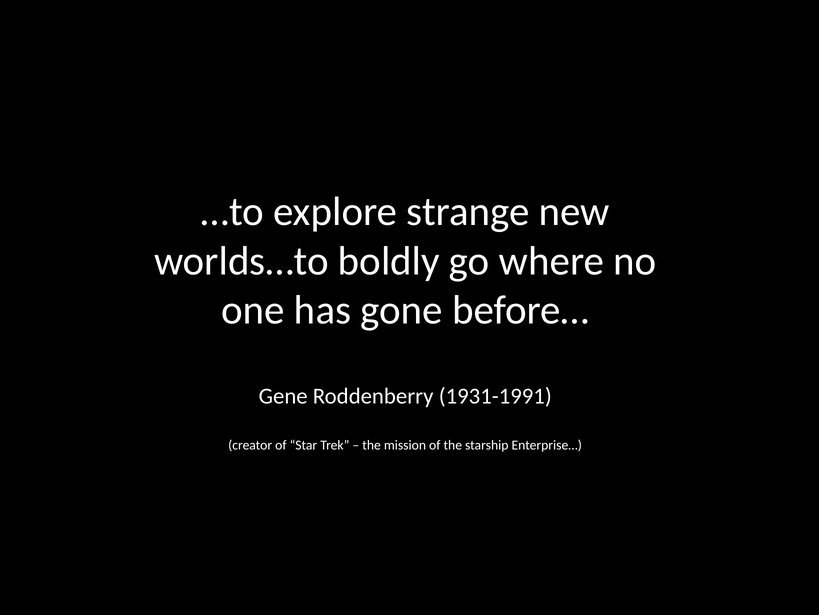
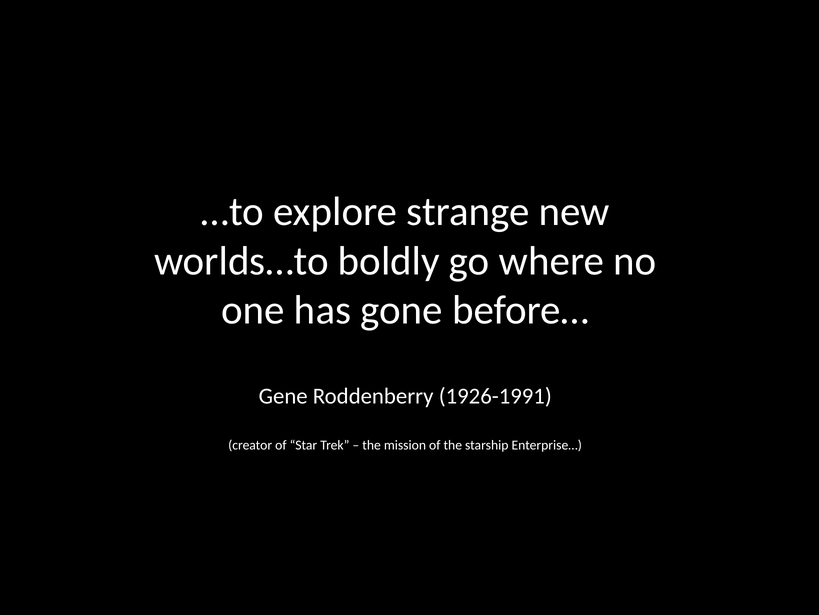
1931-1991: 1931-1991 -> 1926-1991 (495, 396)
